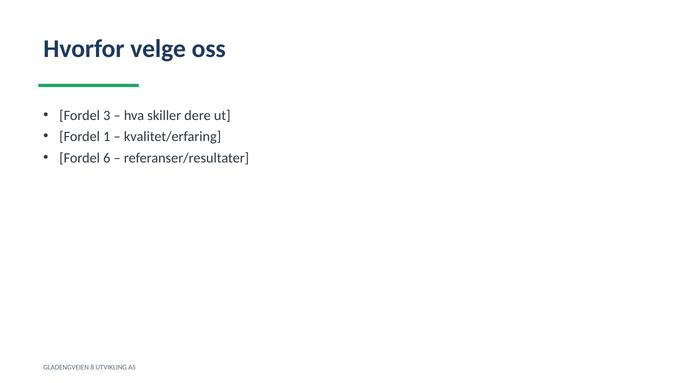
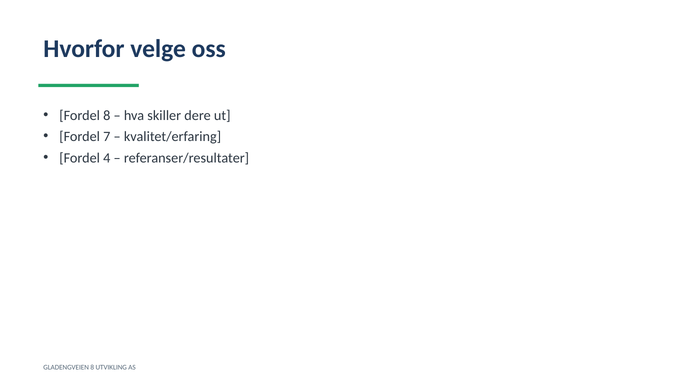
Fordel 3: 3 -> 8 (107, 115)
1: 1 -> 7 (107, 137)
6: 6 -> 4 (107, 158)
